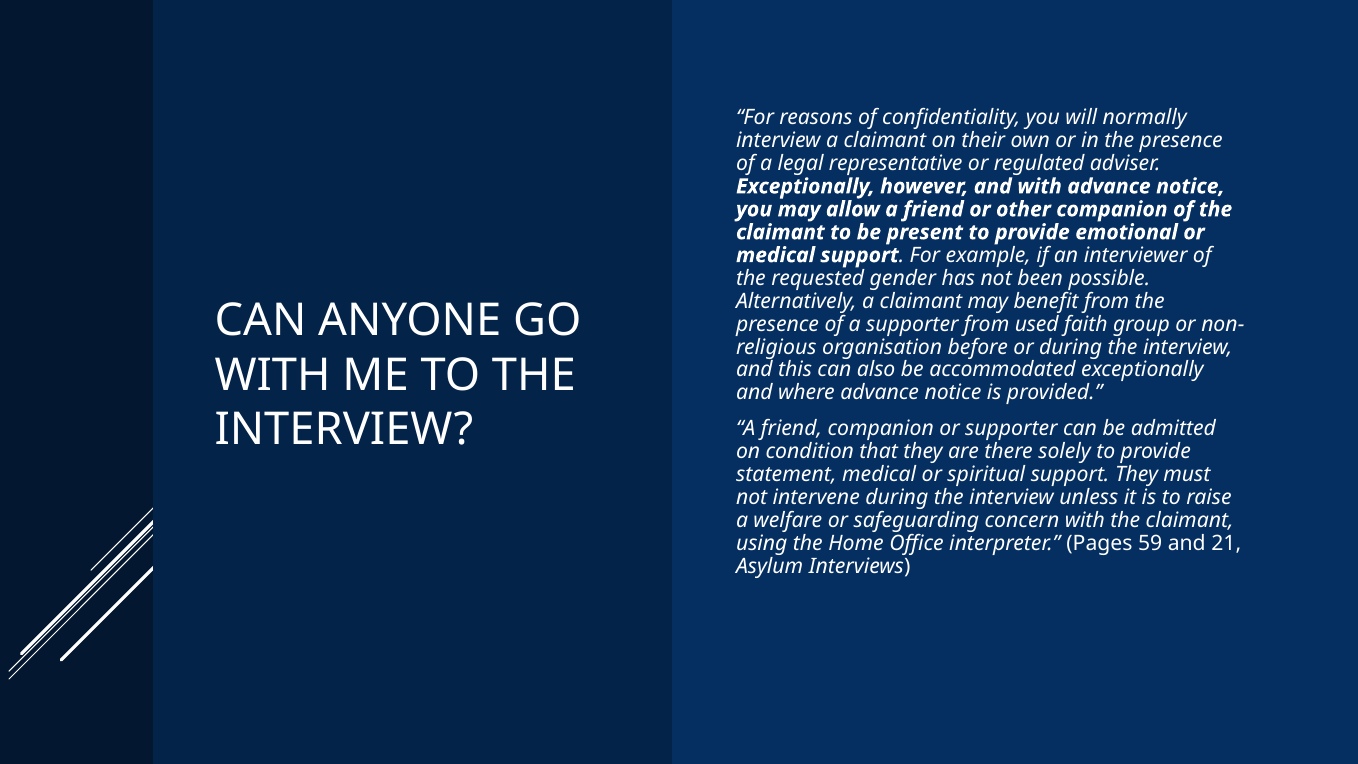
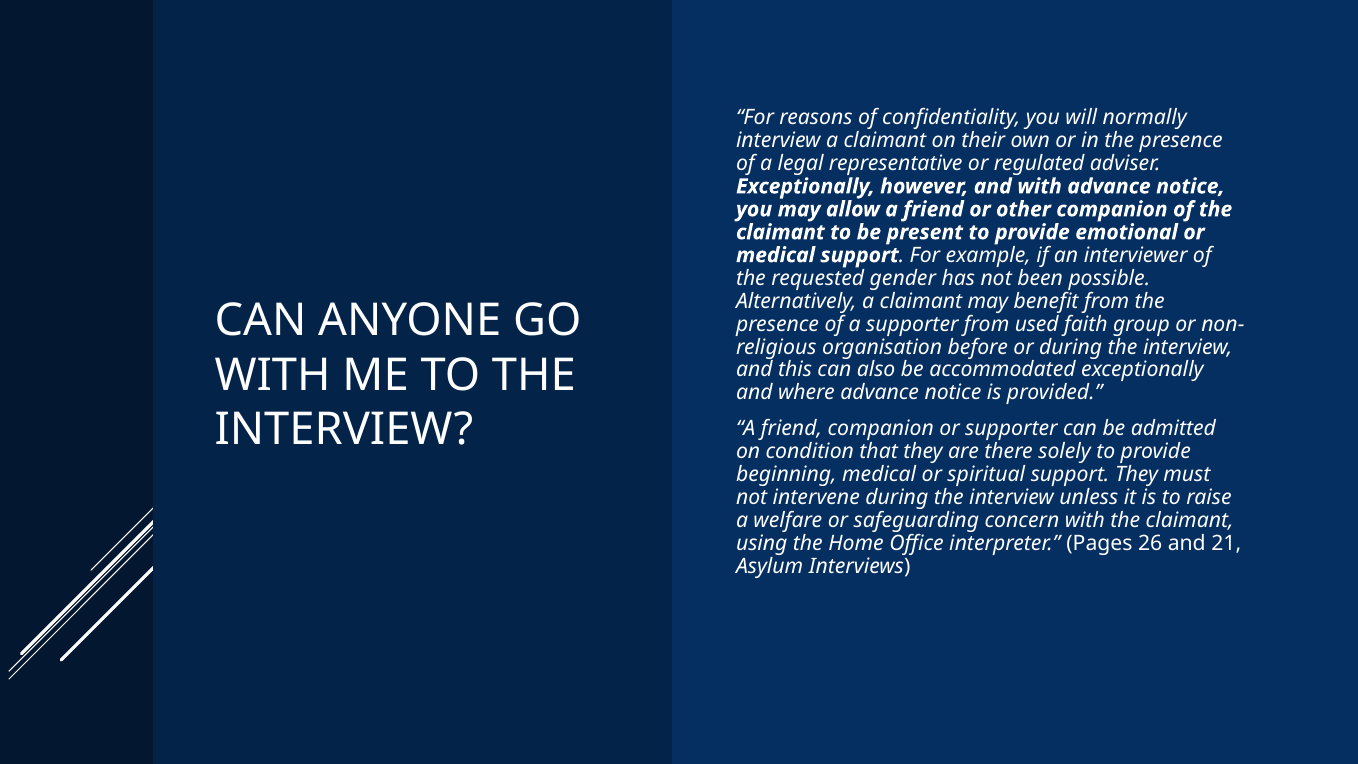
statement: statement -> beginning (786, 474)
59: 59 -> 26 (1150, 543)
